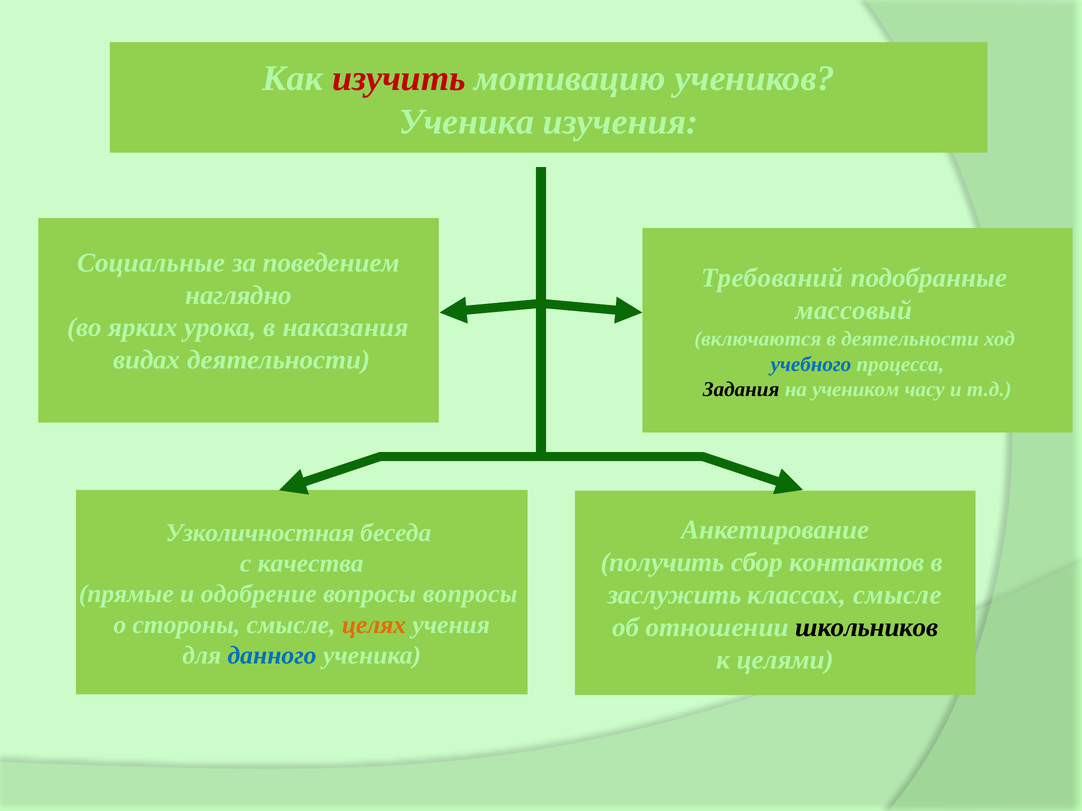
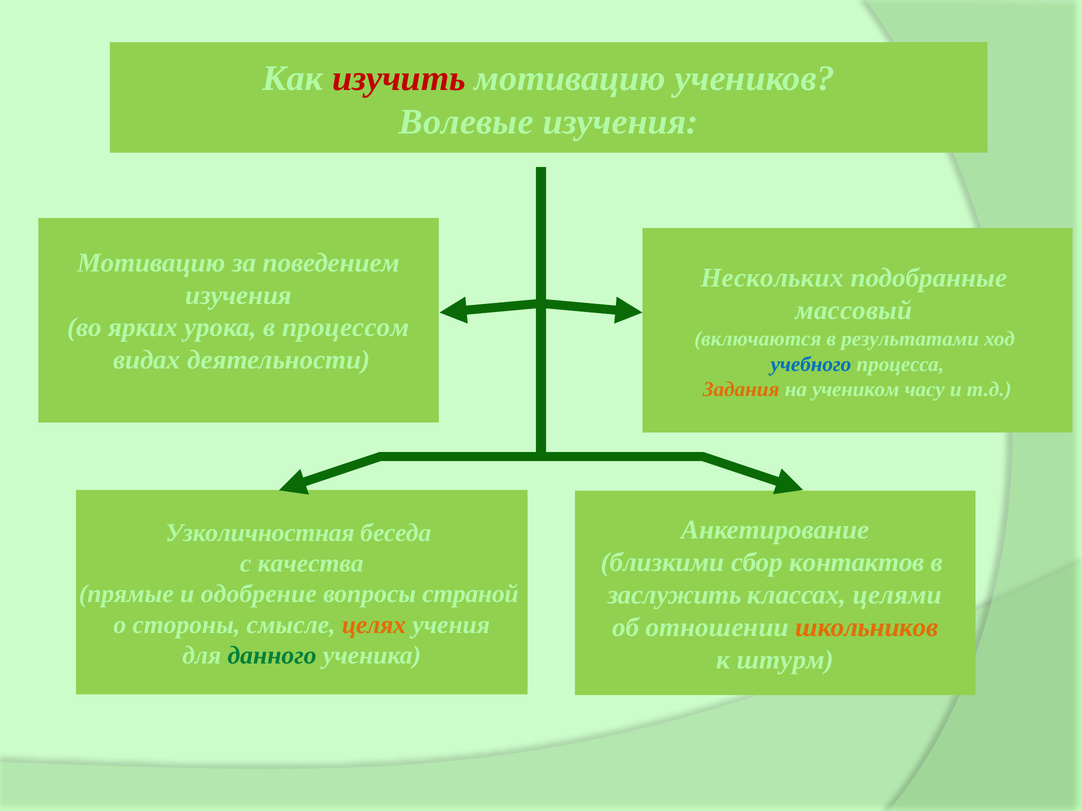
Ученика: Ученика -> Волевые (466, 122)
Социальные: Социальные -> Мотивацию (151, 263)
Требований: Требований -> Нескольких (772, 278)
наглядно: наглядно -> изучения (239, 295)
наказания: наказания -> процессом (346, 328)
в деятельности: деятельности -> результатами (910, 339)
Задания colour: black -> orange (741, 390)
получить: получить -> близкими (663, 563)
вопросы вопросы: вопросы -> страной (470, 594)
классах смысле: смысле -> целями (897, 595)
школьников colour: black -> orange (867, 628)
данного colour: blue -> green (272, 656)
целями: целями -> штурм (785, 660)
